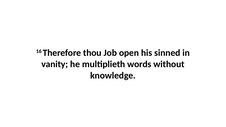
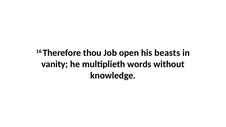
sinned: sinned -> beasts (167, 53)
